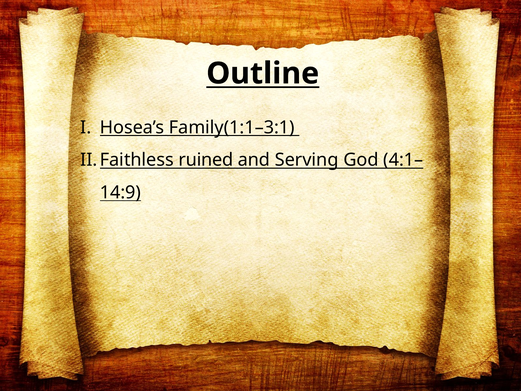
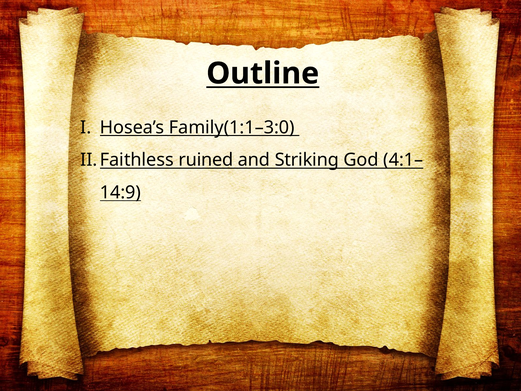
Family(1:1–3:1: Family(1:1–3:1 -> Family(1:1–3:0 (232, 127)
Serving: Serving -> Striking (307, 160)
